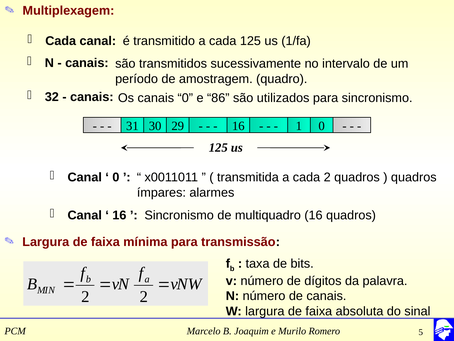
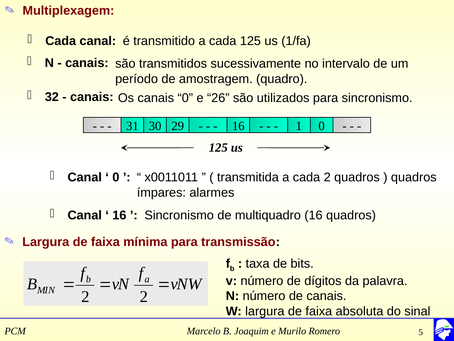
86: 86 -> 26 (218, 98)
